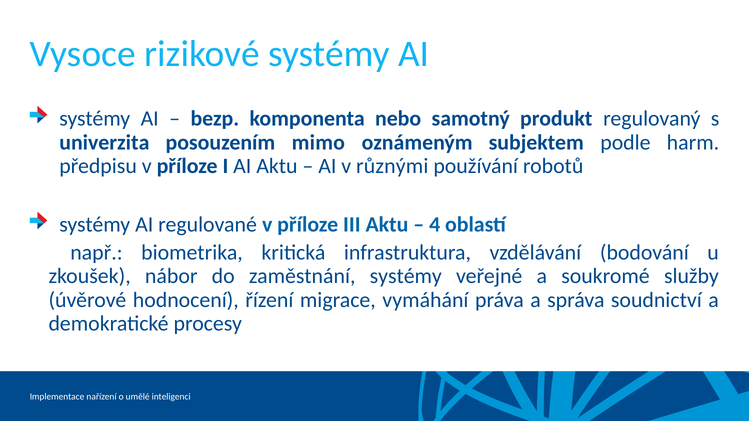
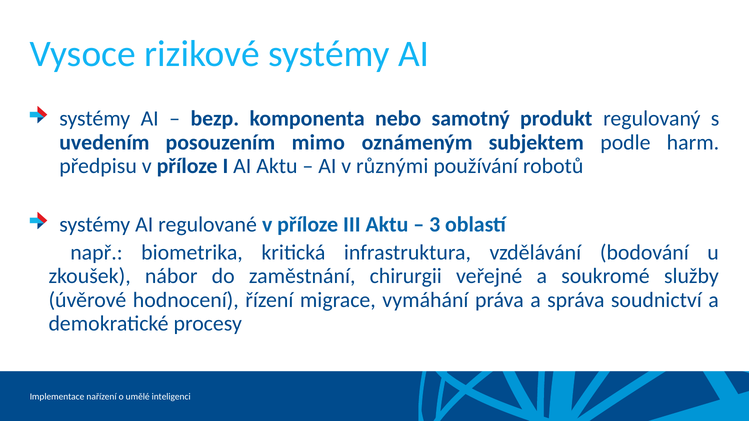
univerzita: univerzita -> uvedením (104, 142)
4: 4 -> 3 (435, 225)
zaměstnání systémy: systémy -> chirurgii (406, 276)
